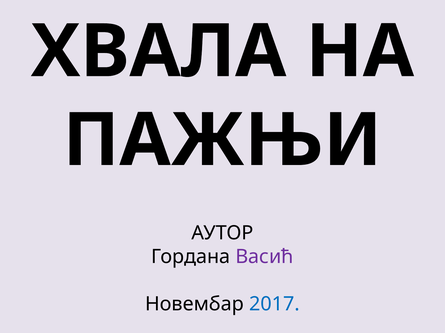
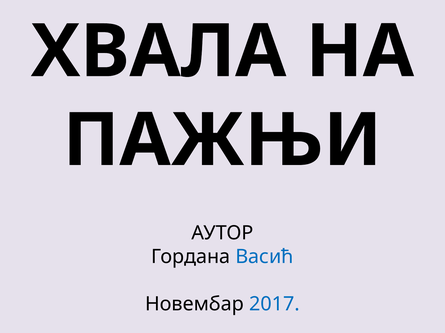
Васић colour: purple -> blue (265, 257)
